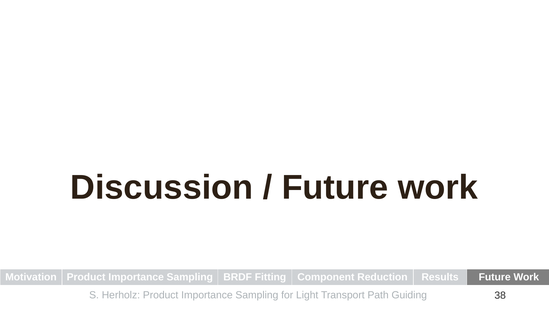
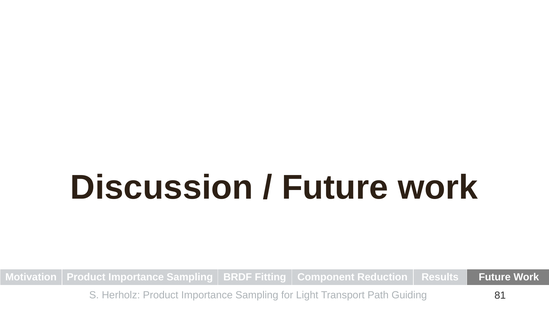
38: 38 -> 81 (500, 295)
